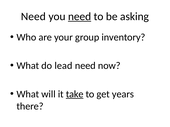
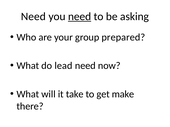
inventory: inventory -> prepared (123, 37)
take underline: present -> none (75, 94)
years: years -> make (123, 94)
